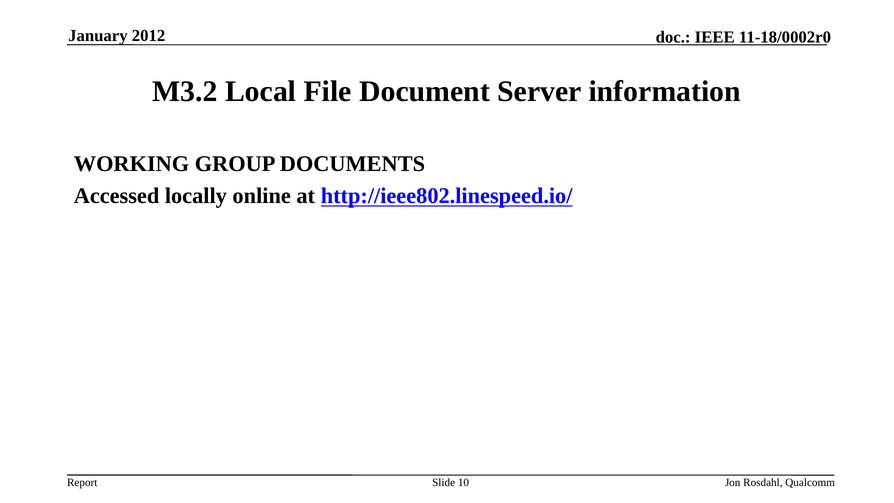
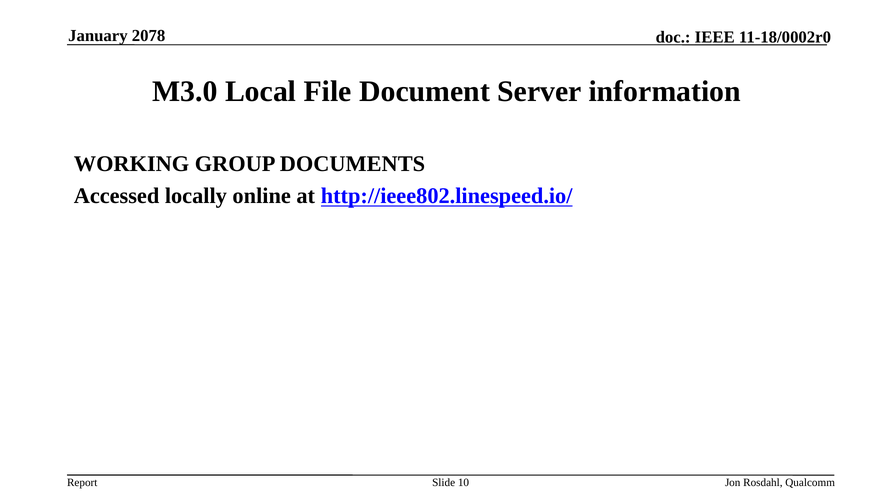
2012: 2012 -> 2078 (149, 36)
M3.2: M3.2 -> M3.0 (185, 91)
